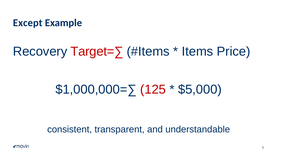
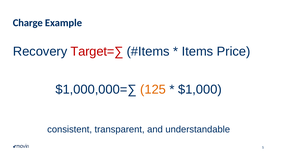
Except: Except -> Charge (28, 23)
125 colour: red -> orange (153, 89)
$5,000: $5,000 -> $1,000 (200, 89)
